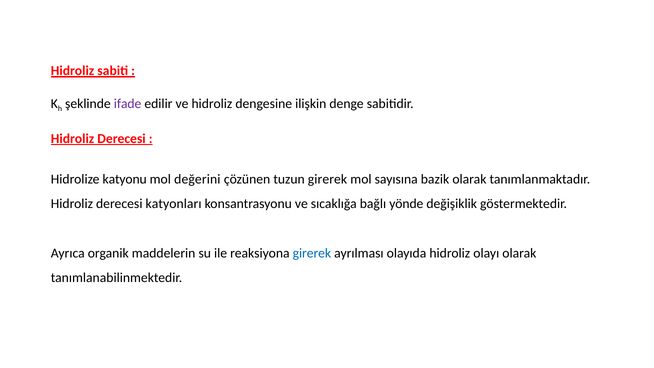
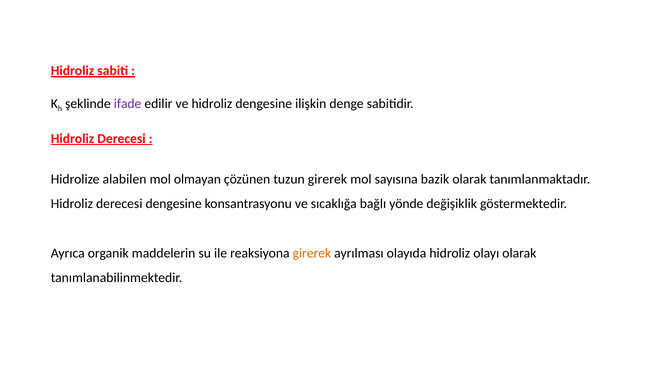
katyonu: katyonu -> alabilen (125, 179)
değerini: değerini -> olmayan (197, 179)
derecesi katyonları: katyonları -> dengesine (174, 204)
girerek colour: blue -> orange (312, 253)
